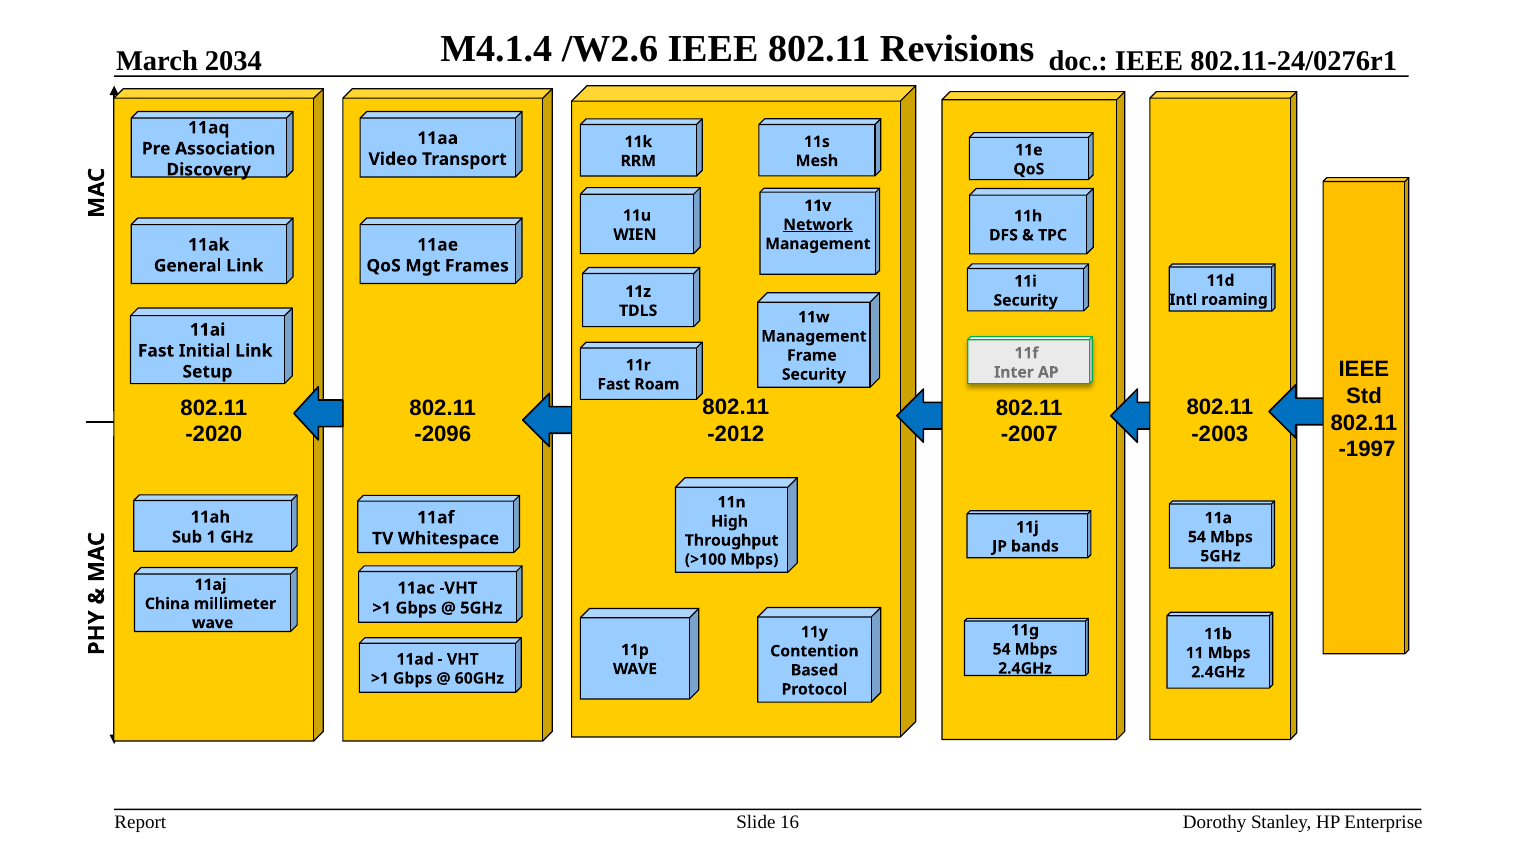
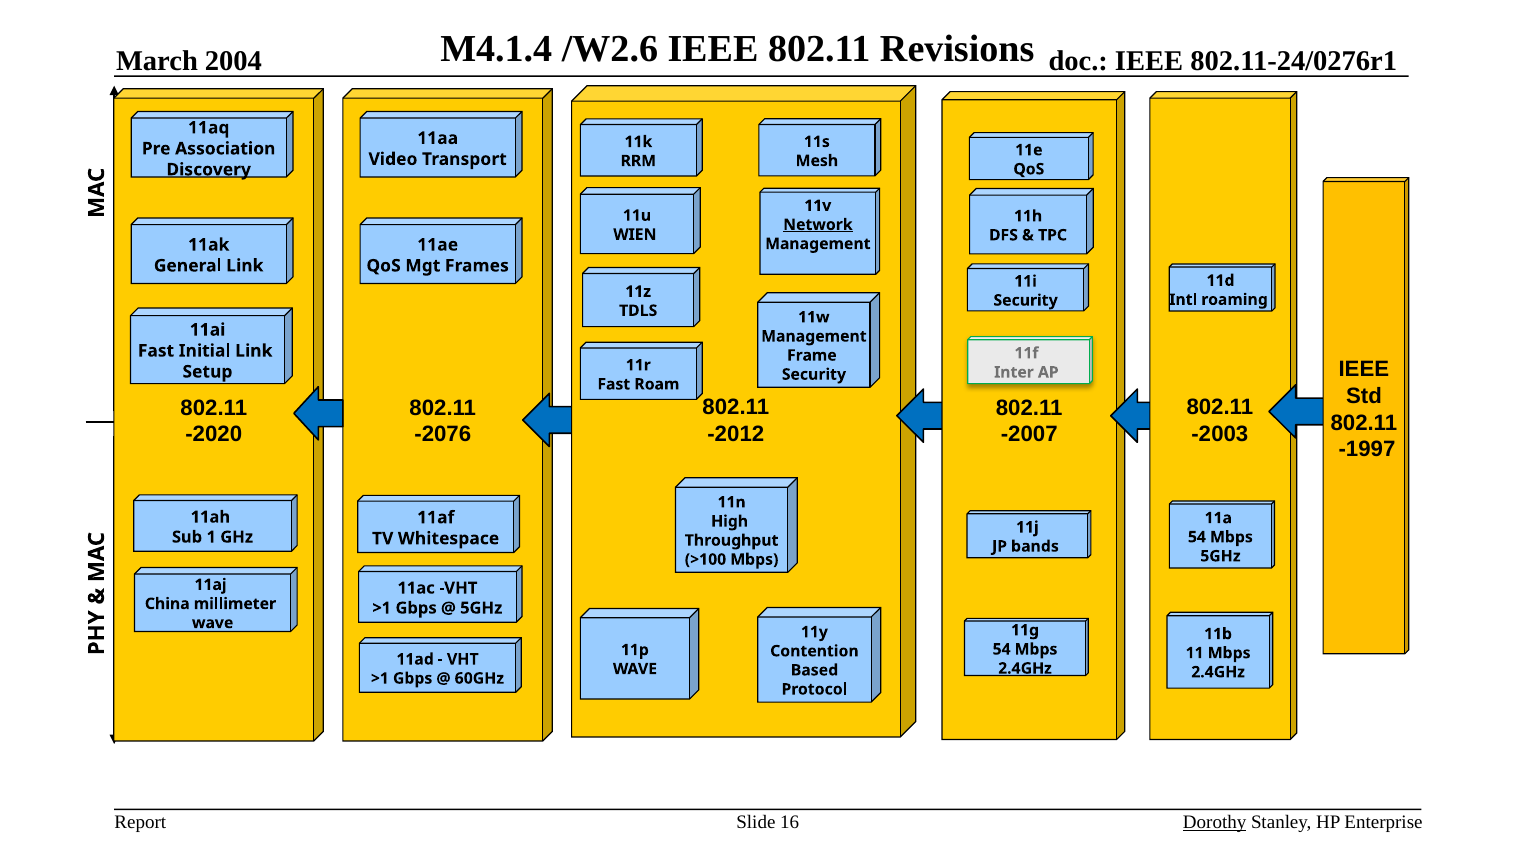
2034: 2034 -> 2004 (233, 61)
-2096: -2096 -> -2076 (443, 434)
Dorothy underline: none -> present (1215, 822)
